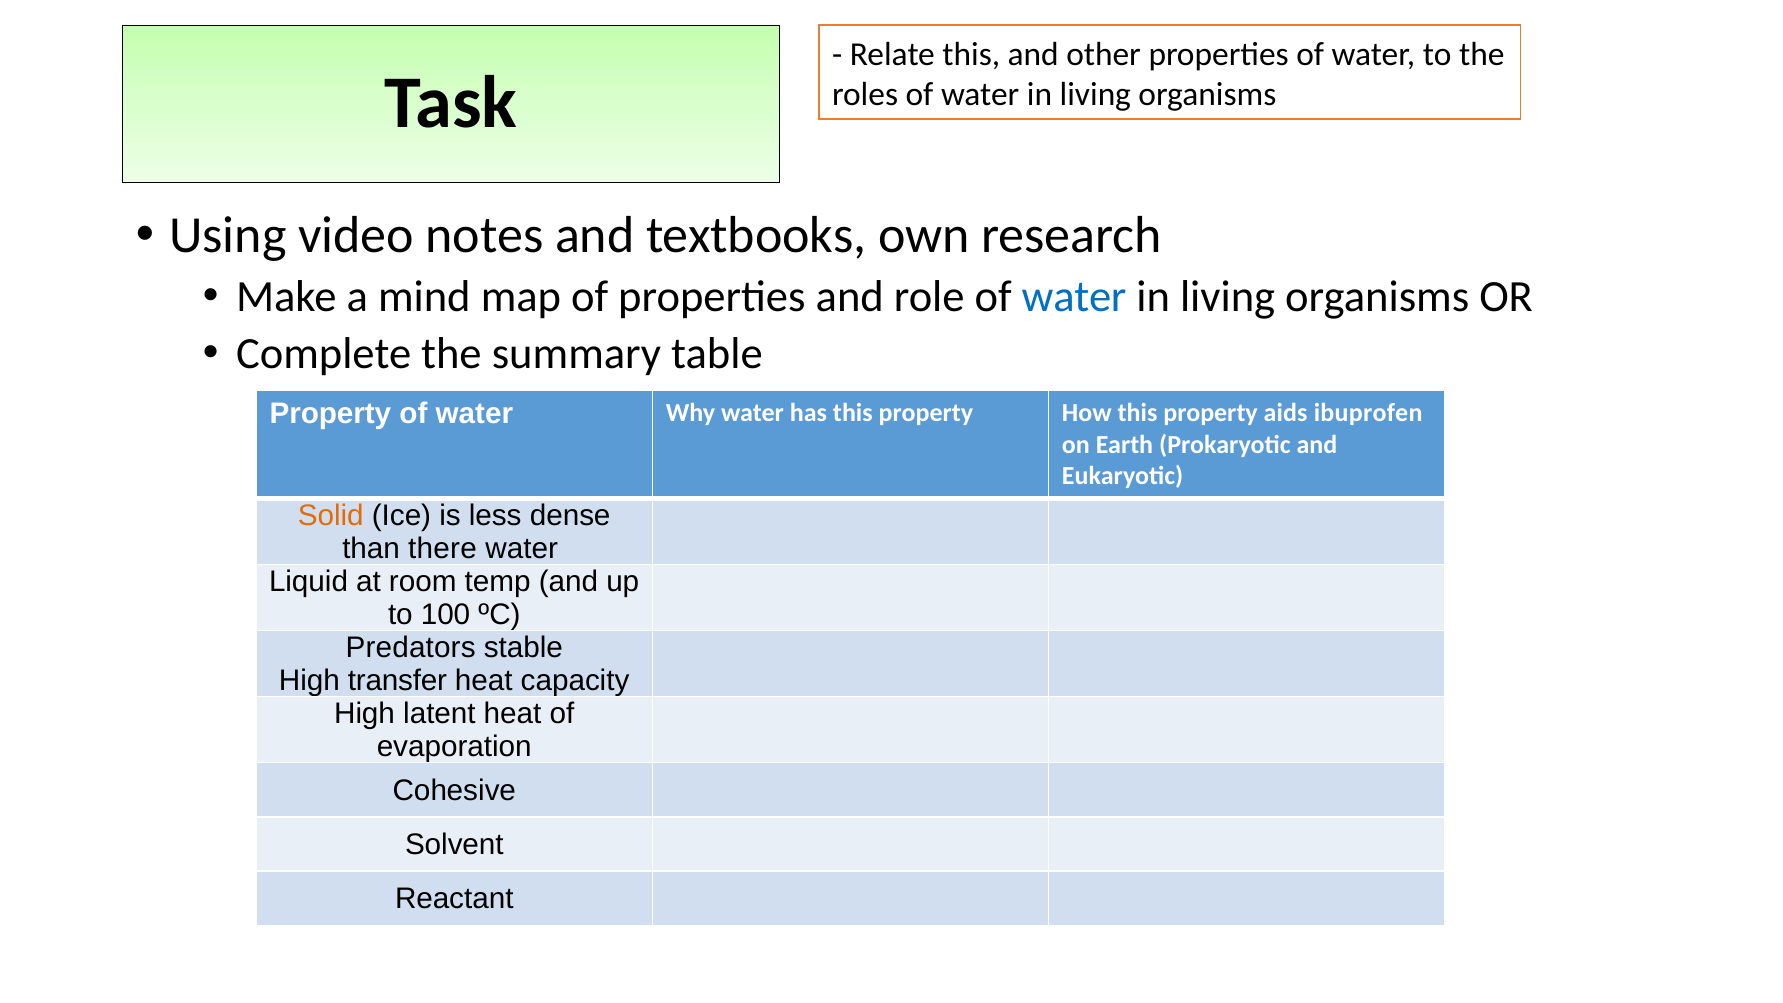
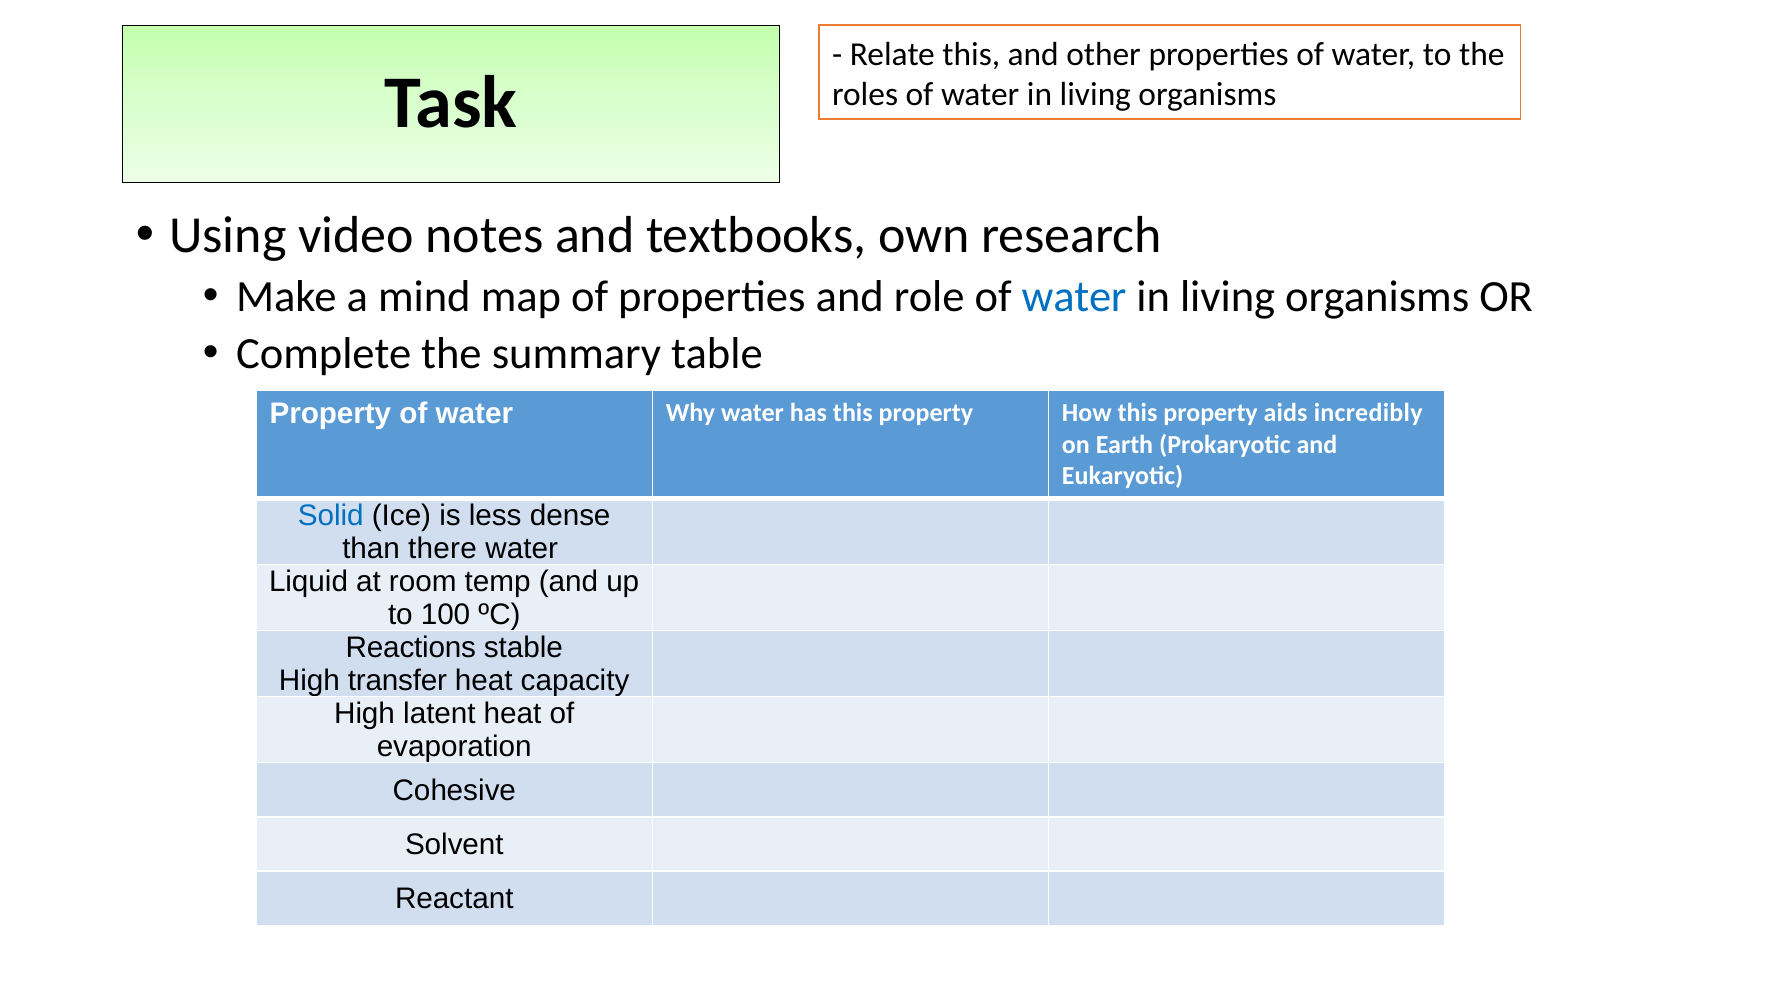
ibuprofen: ibuprofen -> incredibly (1368, 413)
Solid colour: orange -> blue (331, 515)
Predators: Predators -> Reactions (411, 647)
